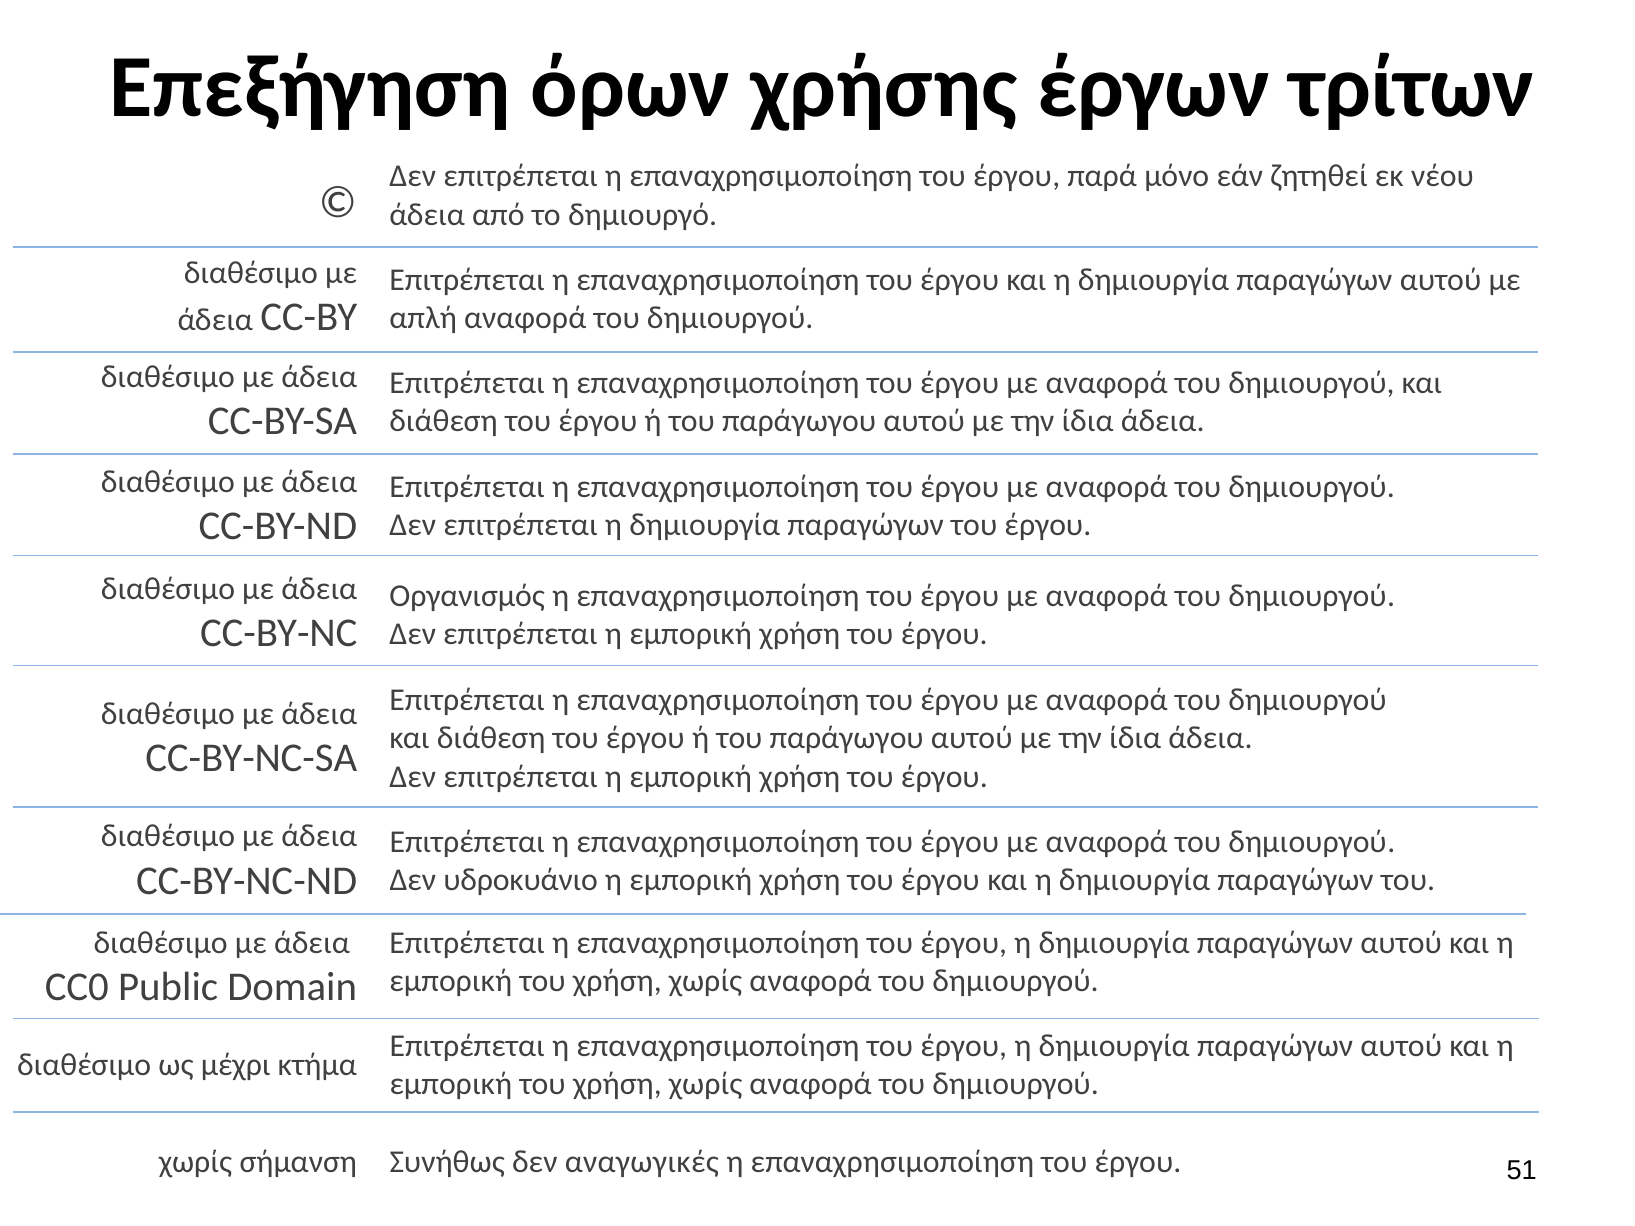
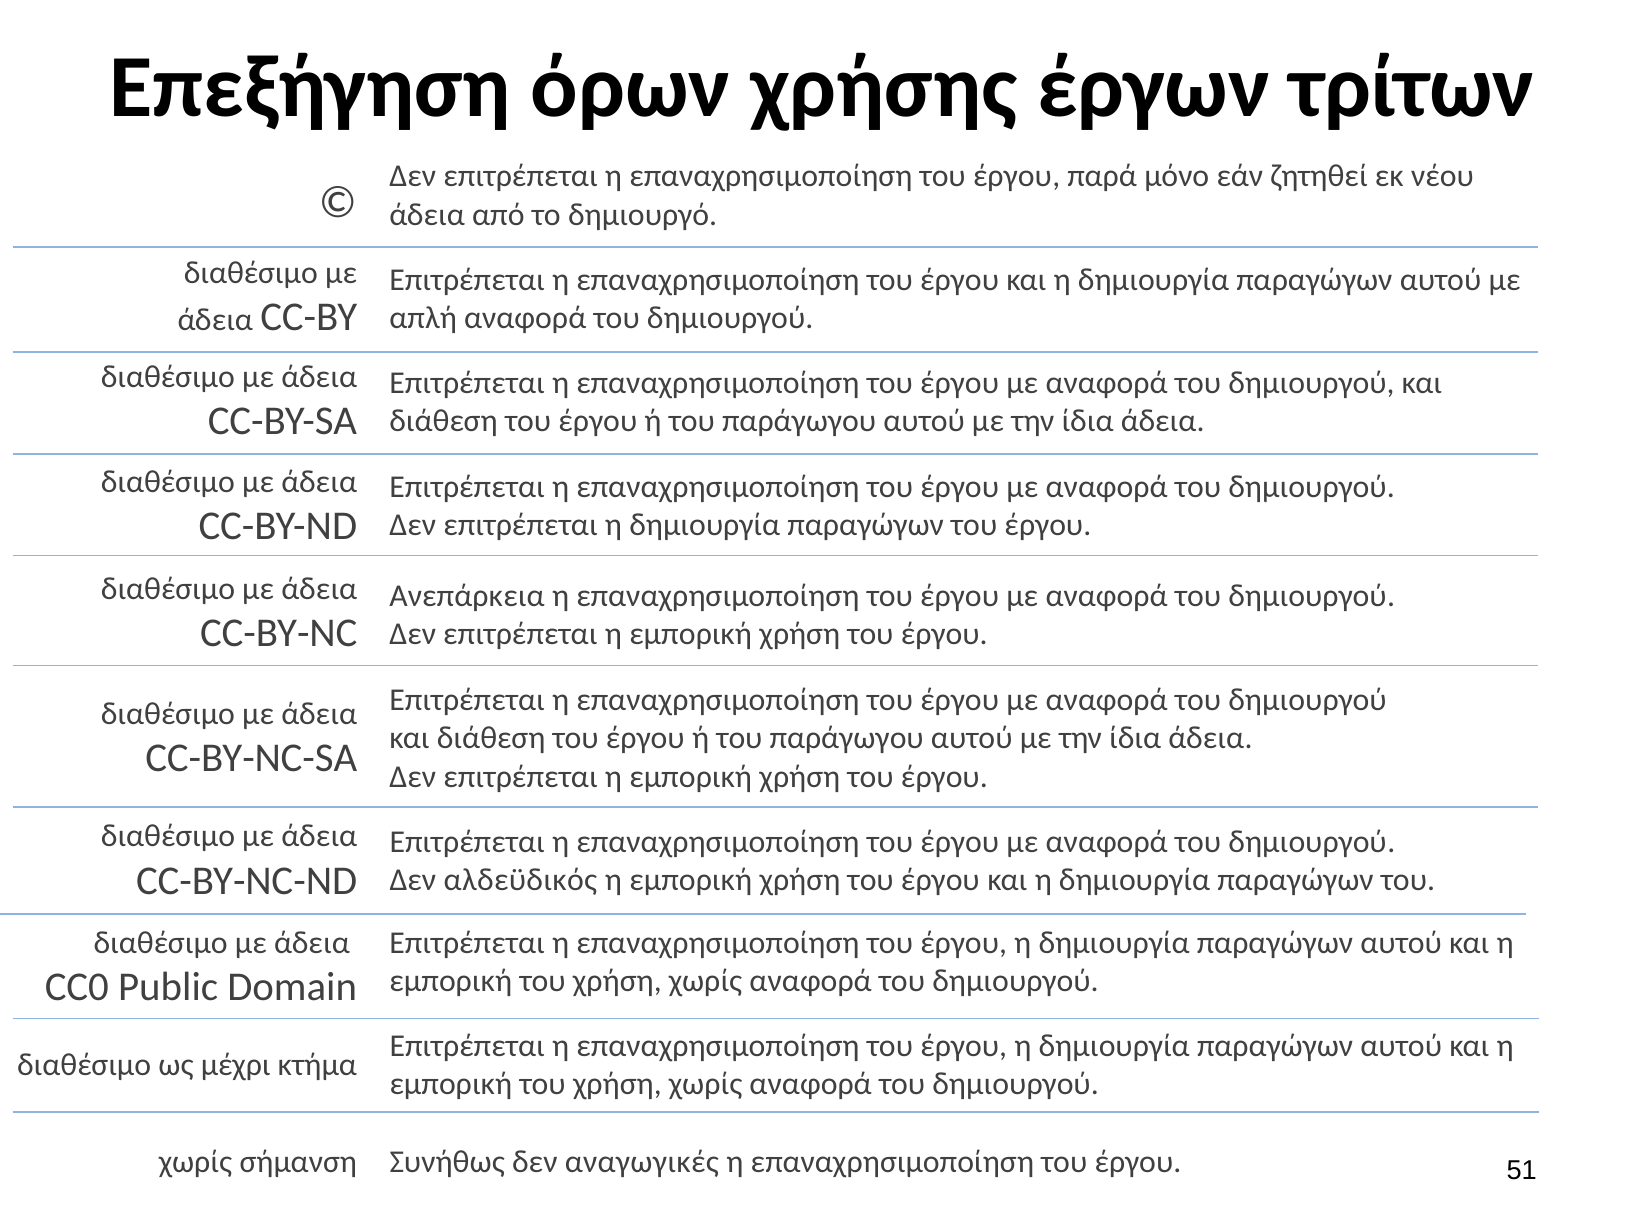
Οργανισμός: Οργανισμός -> Ανεπάρκεια (467, 596)
υδροκυάνιο: υδροκυάνιο -> αλδεϋδικός (520, 880)
